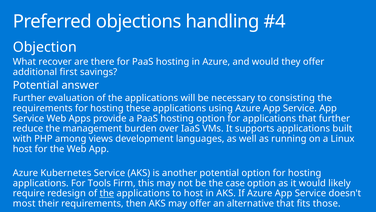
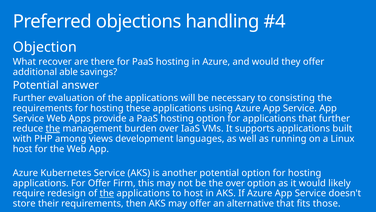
first: first -> able (69, 72)
the underline: none -> present (53, 128)
For Tools: Tools -> Offer (99, 183)
the case: case -> over (235, 183)
most: most -> store (24, 203)
